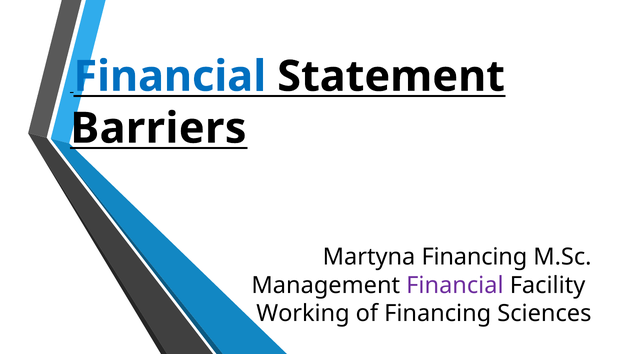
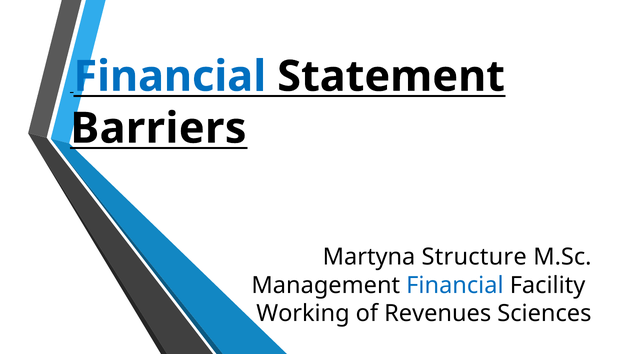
Martyna Financing: Financing -> Structure (474, 257)
Financial colour: purple -> blue (455, 285)
of Financing: Financing -> Revenues (438, 313)
